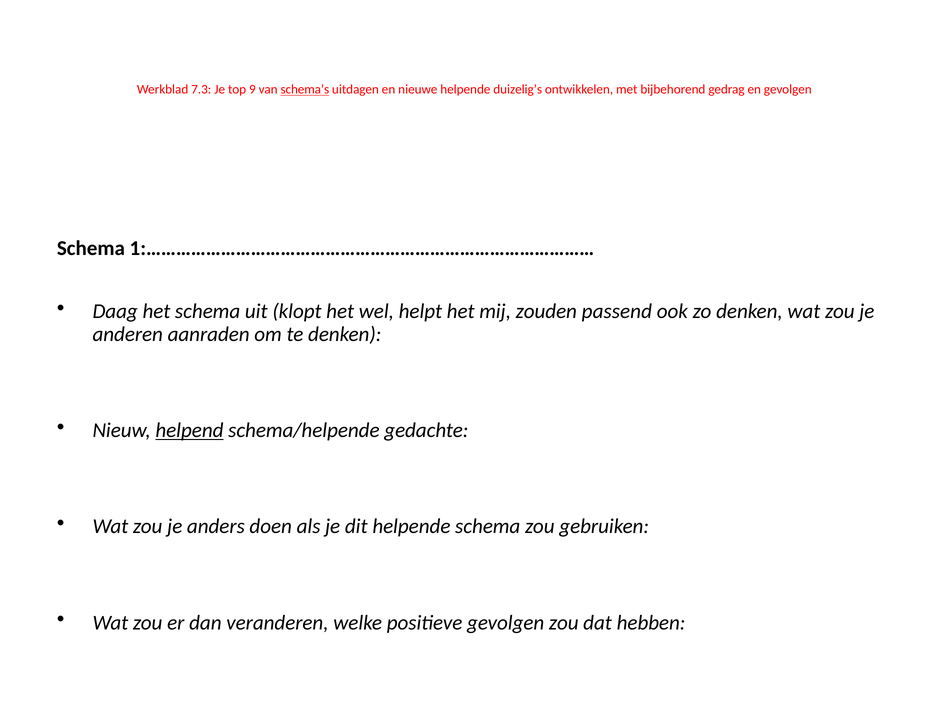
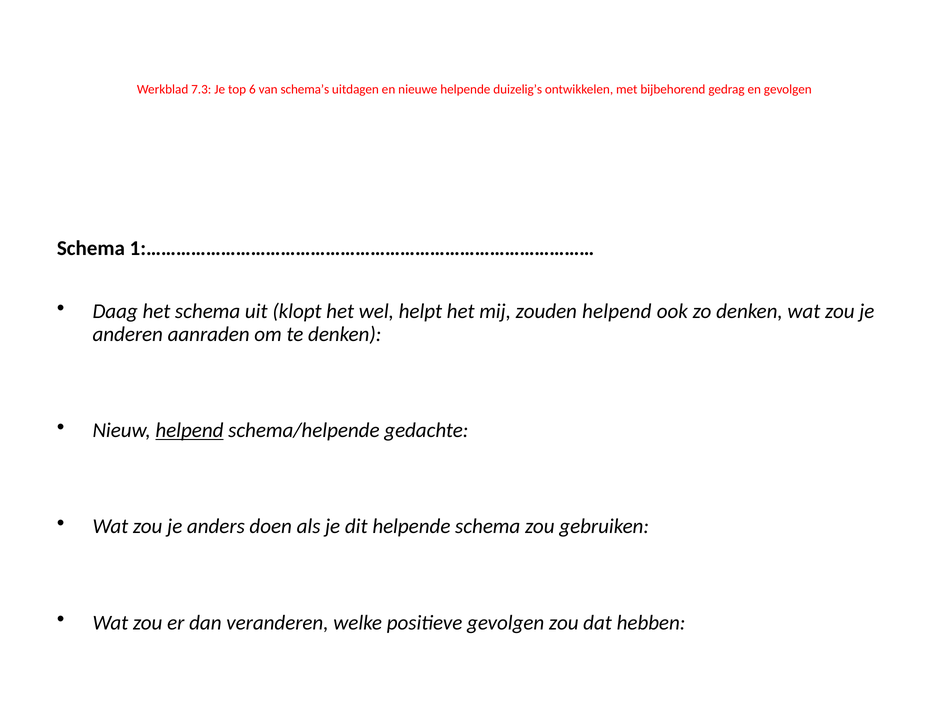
9: 9 -> 6 (252, 90)
schema’s underline: present -> none (305, 90)
zouden passend: passend -> helpend (617, 311)
